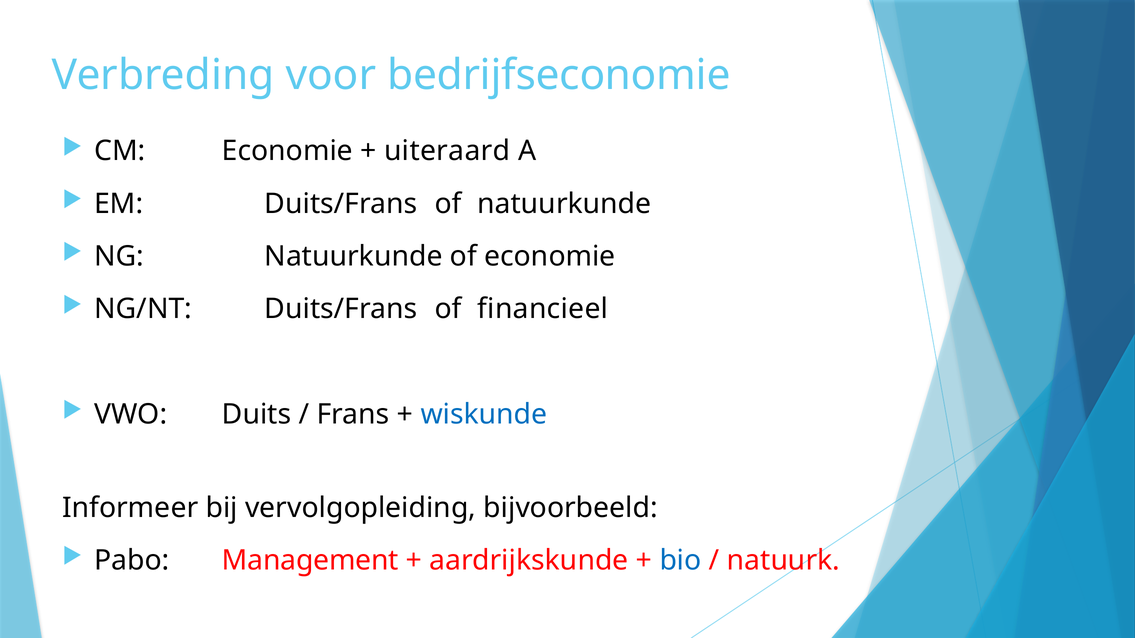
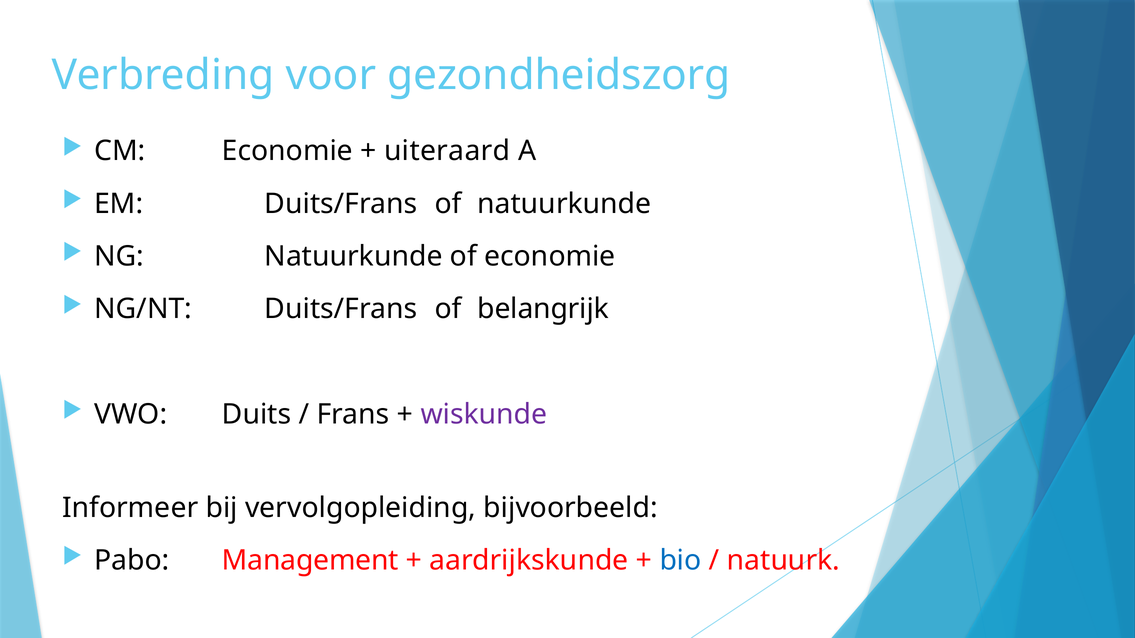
bedrijfseconomie: bedrijfseconomie -> gezondheidszorg (559, 75)
financieel: financieel -> belangrijk (543, 309)
wiskunde colour: blue -> purple (484, 415)
